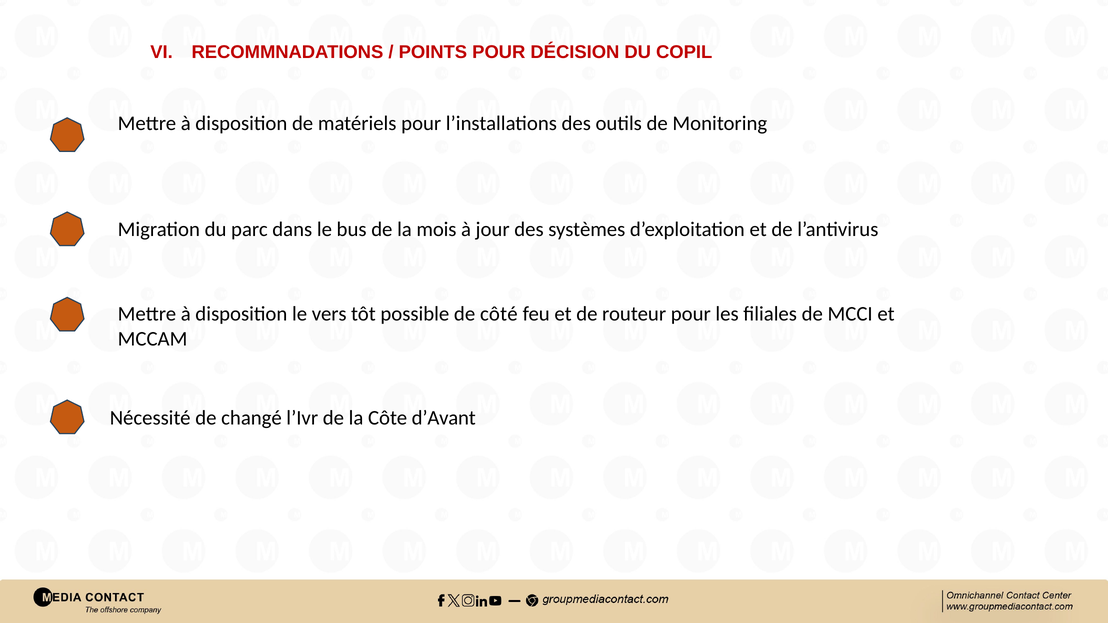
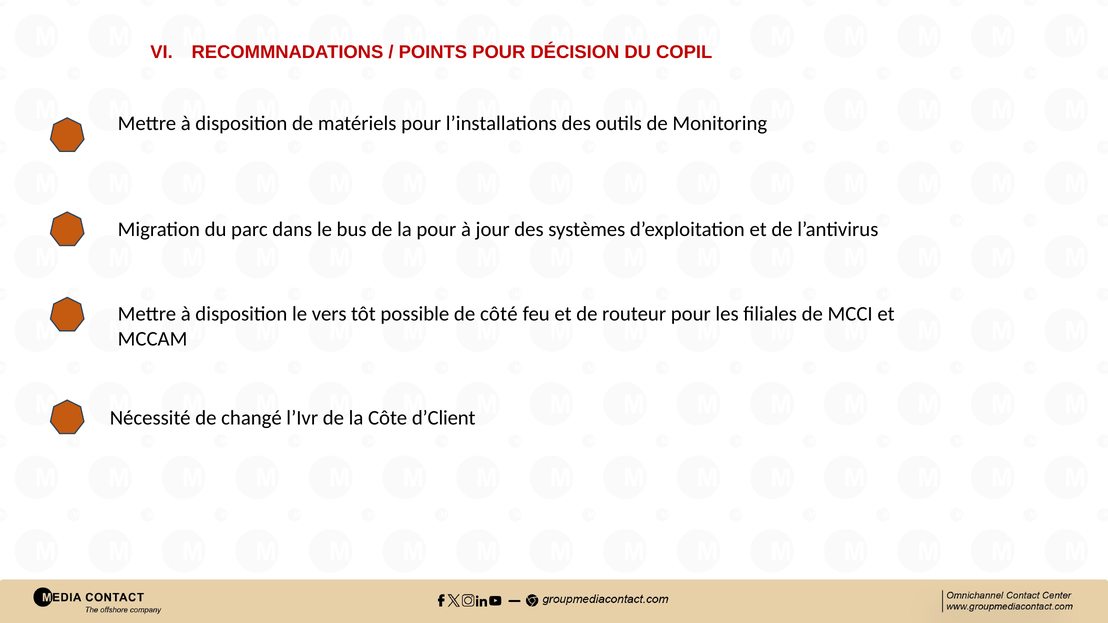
la mois: mois -> pour (436, 229)
d’Avant: d’Avant -> d’Client (444, 418)
